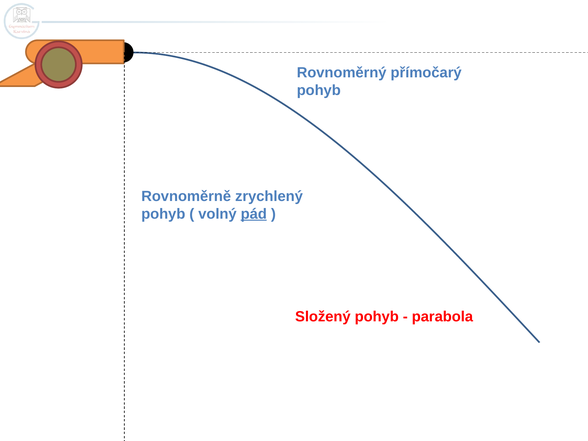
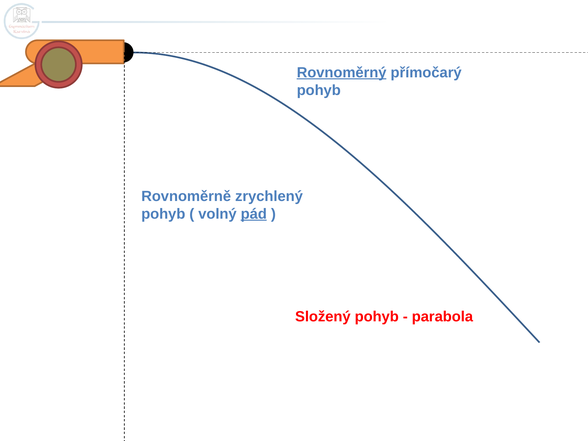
Rovnoměrný underline: none -> present (342, 73)
